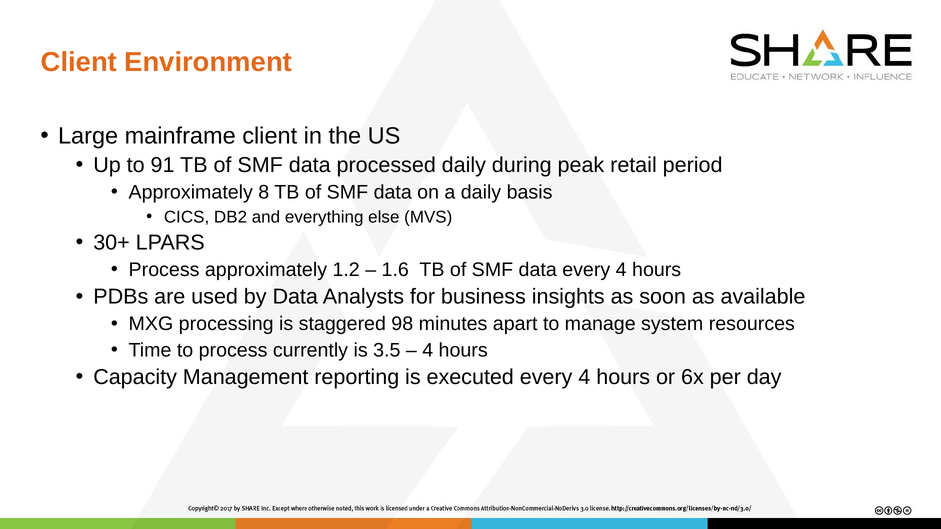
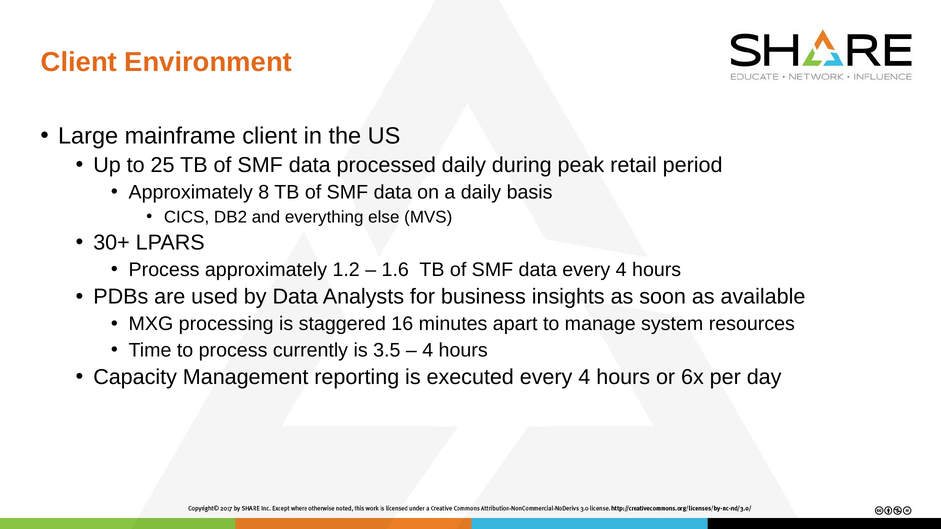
91: 91 -> 25 (163, 165)
98: 98 -> 16 (402, 324)
